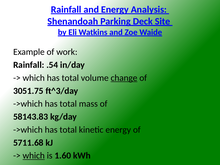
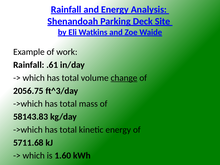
.54: .54 -> .61 (52, 65)
3051.75: 3051.75 -> 2056.75 (28, 91)
which underline: present -> none (34, 156)
